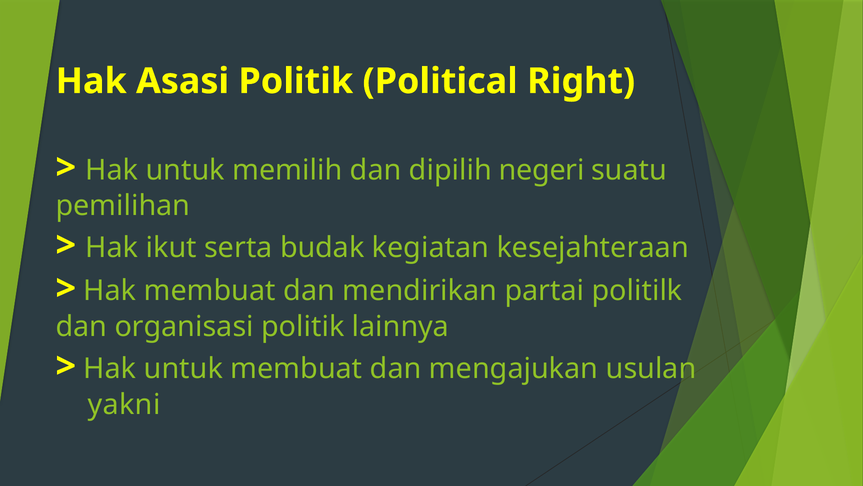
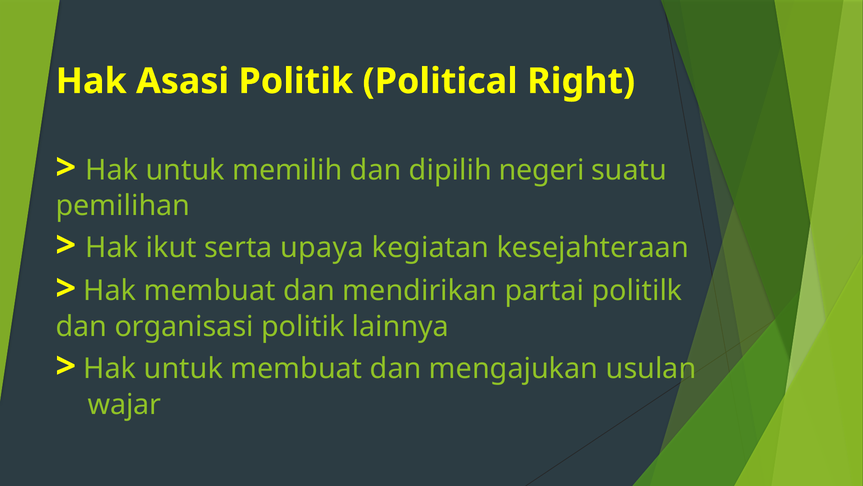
budak: budak -> upaya (322, 247)
yakni: yakni -> wajar (124, 404)
